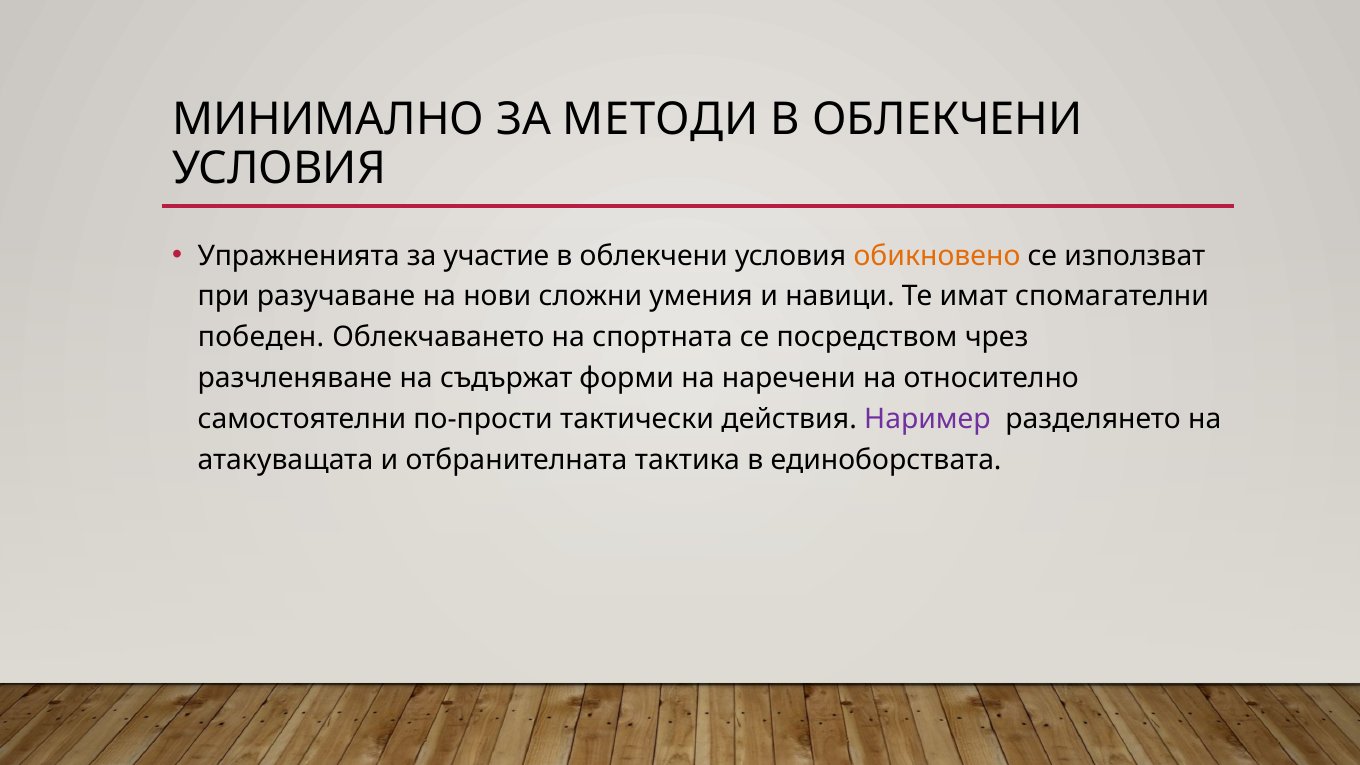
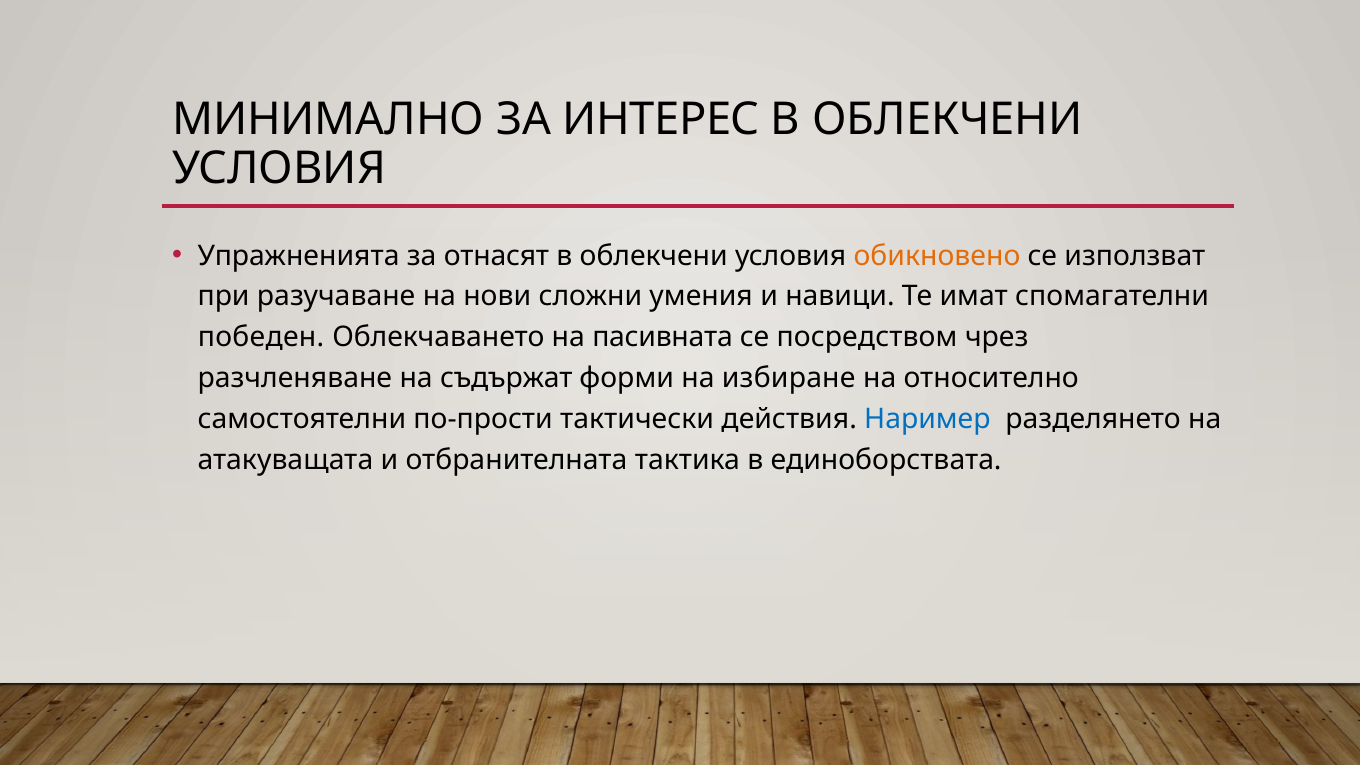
МЕТОДИ: МЕТОДИ -> ИНТЕРЕС (661, 119)
участие: участие -> отнасят (496, 256)
спортната: спортната -> пасивната (663, 337)
наречени: наречени -> избиране (789, 378)
Наример colour: purple -> blue (927, 419)
